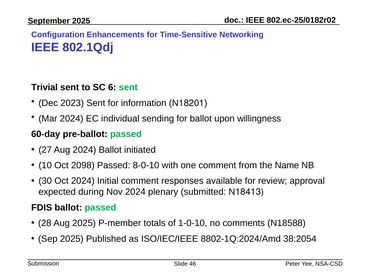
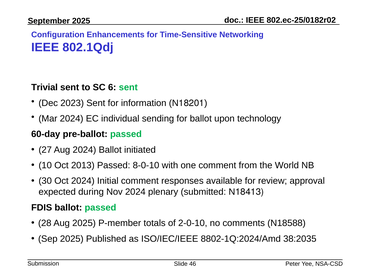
willingness: willingness -> technology (259, 119)
2098: 2098 -> 2013 (83, 166)
Name: Name -> World (287, 166)
1-0-10: 1-0-10 -> 2-0-10 (193, 223)
38:2054: 38:2054 -> 38:2035 (300, 239)
